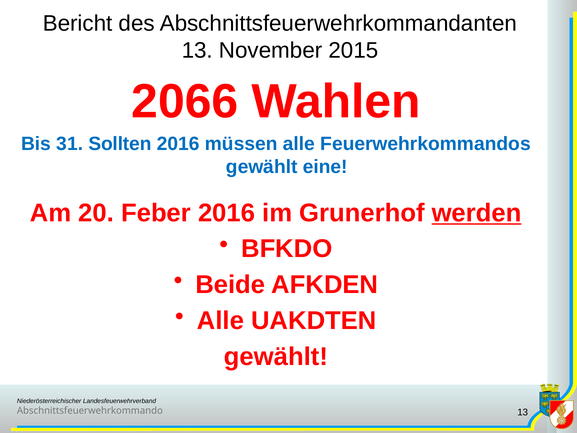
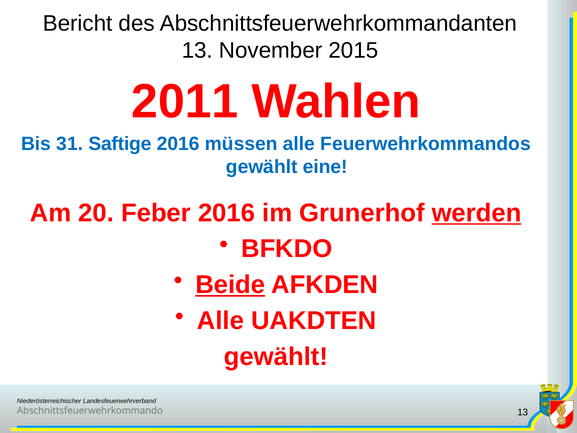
2066: 2066 -> 2011 (185, 102)
Sollten: Sollten -> Saftige (120, 144)
Beide underline: none -> present (230, 285)
